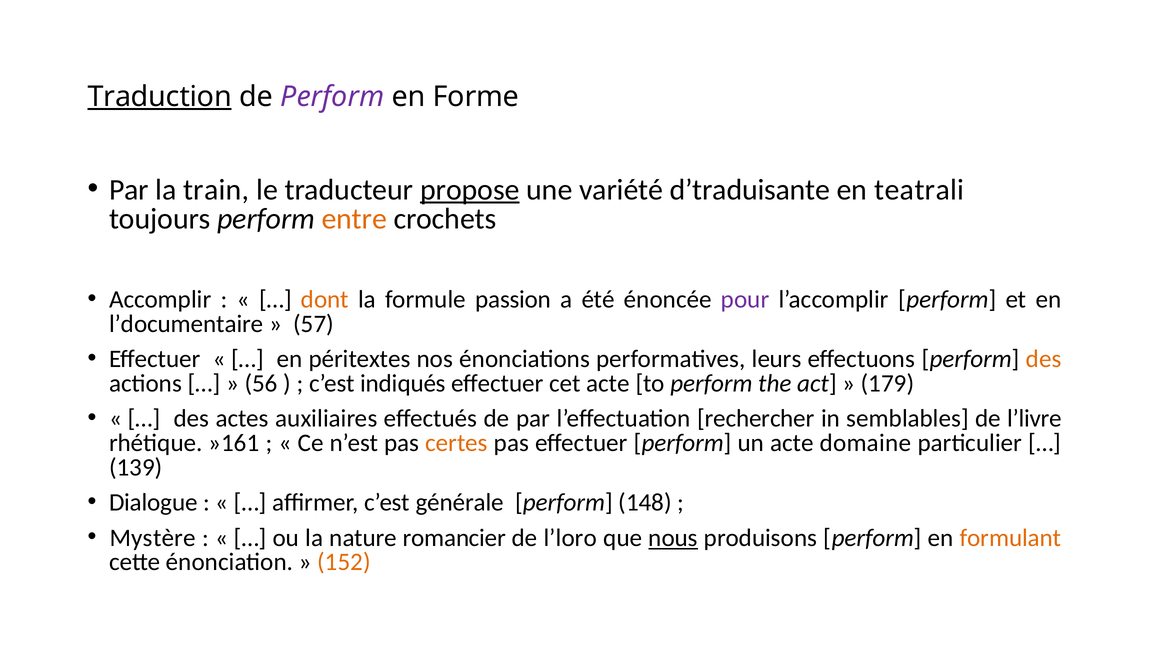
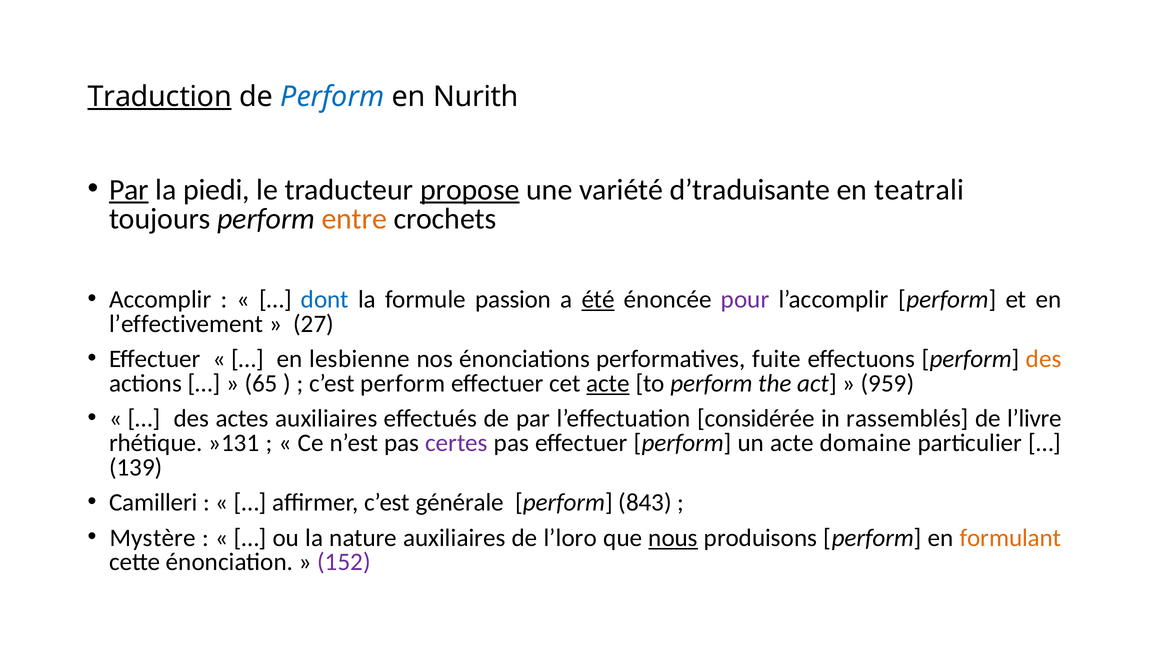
Perform colour: purple -> blue (332, 97)
Forme: Forme -> Nurith (476, 97)
Par underline: none -> present (129, 190)
train: train -> piedi (216, 190)
dont colour: orange -> blue (325, 300)
été underline: none -> present (598, 300)
l’documentaire: l’documentaire -> l’effectivement (186, 324)
57: 57 -> 27 (314, 324)
péritextes: péritextes -> lesbienne (359, 359)
leurs: leurs -> fuite (776, 359)
56: 56 -> 65 (261, 384)
c’est indiqués: indiqués -> perform (403, 384)
acte underline: none -> present (608, 384)
179: 179 -> 959 (888, 384)
rechercher: rechercher -> considérée (756, 419)
semblables: semblables -> rassemblés (908, 419)
»161: »161 -> »131 (234, 443)
certes colour: orange -> purple (457, 443)
Dialogue: Dialogue -> Camilleri (153, 503)
148: 148 -> 843 (645, 503)
nature romancier: romancier -> auxiliaires (454, 538)
152 colour: orange -> purple (344, 562)
